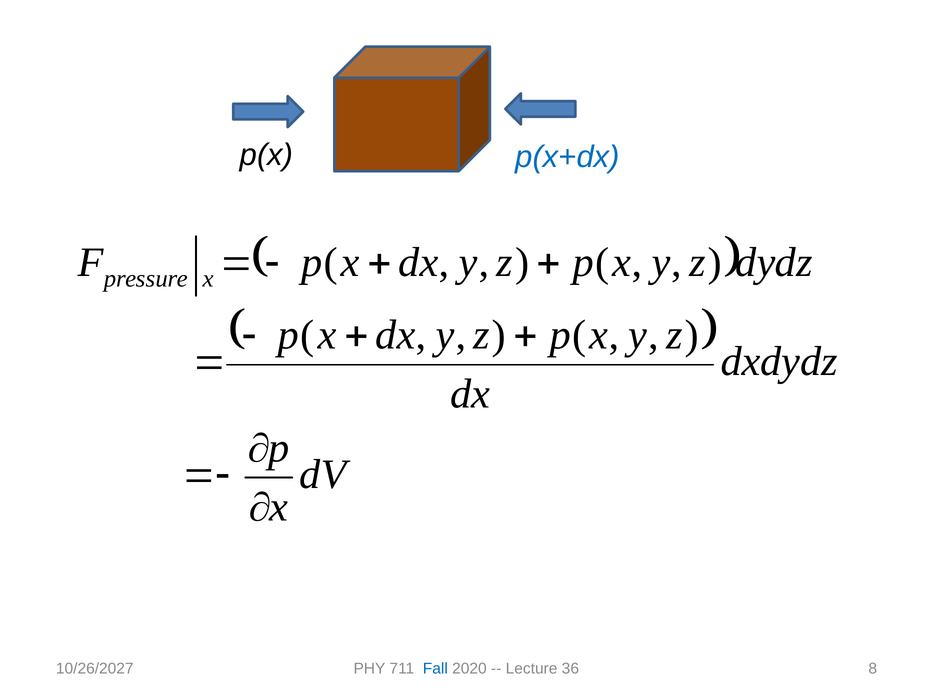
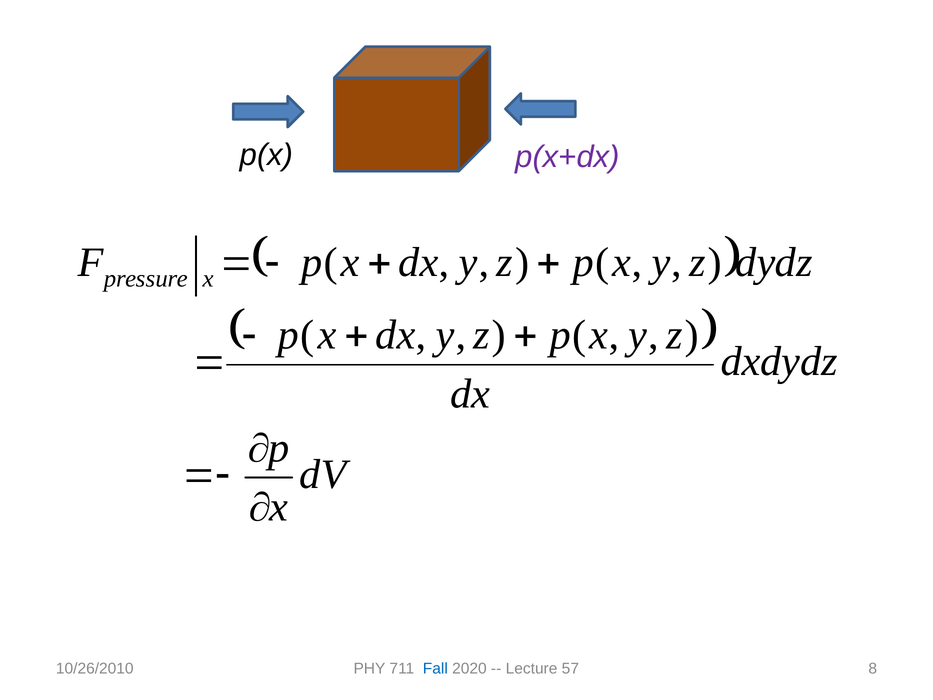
p(x+dx colour: blue -> purple (568, 157)
10/26/2027: 10/26/2027 -> 10/26/2010 (95, 668)
36: 36 -> 57 (570, 668)
